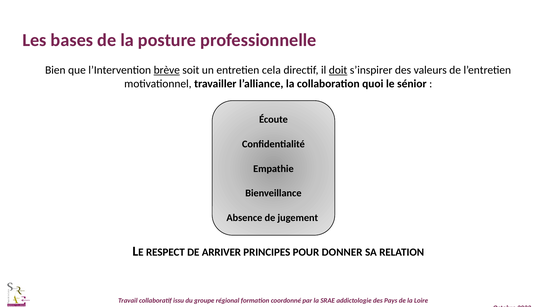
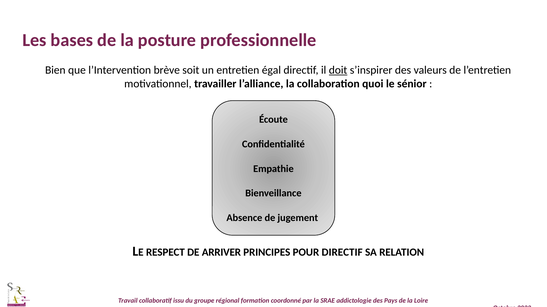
brève underline: present -> none (167, 70)
cela: cela -> égal (271, 70)
POUR DONNER: DONNER -> DIRECTIF (342, 253)
